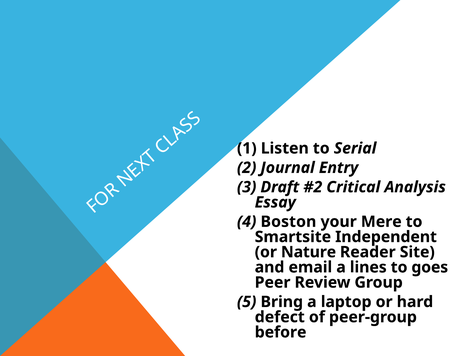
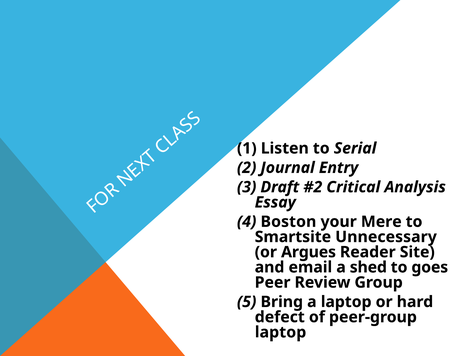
Independent: Independent -> Unnecessary (386, 237)
Nature: Nature -> Argues (309, 252)
lines: lines -> shed (368, 267)
before: before -> laptop (281, 332)
